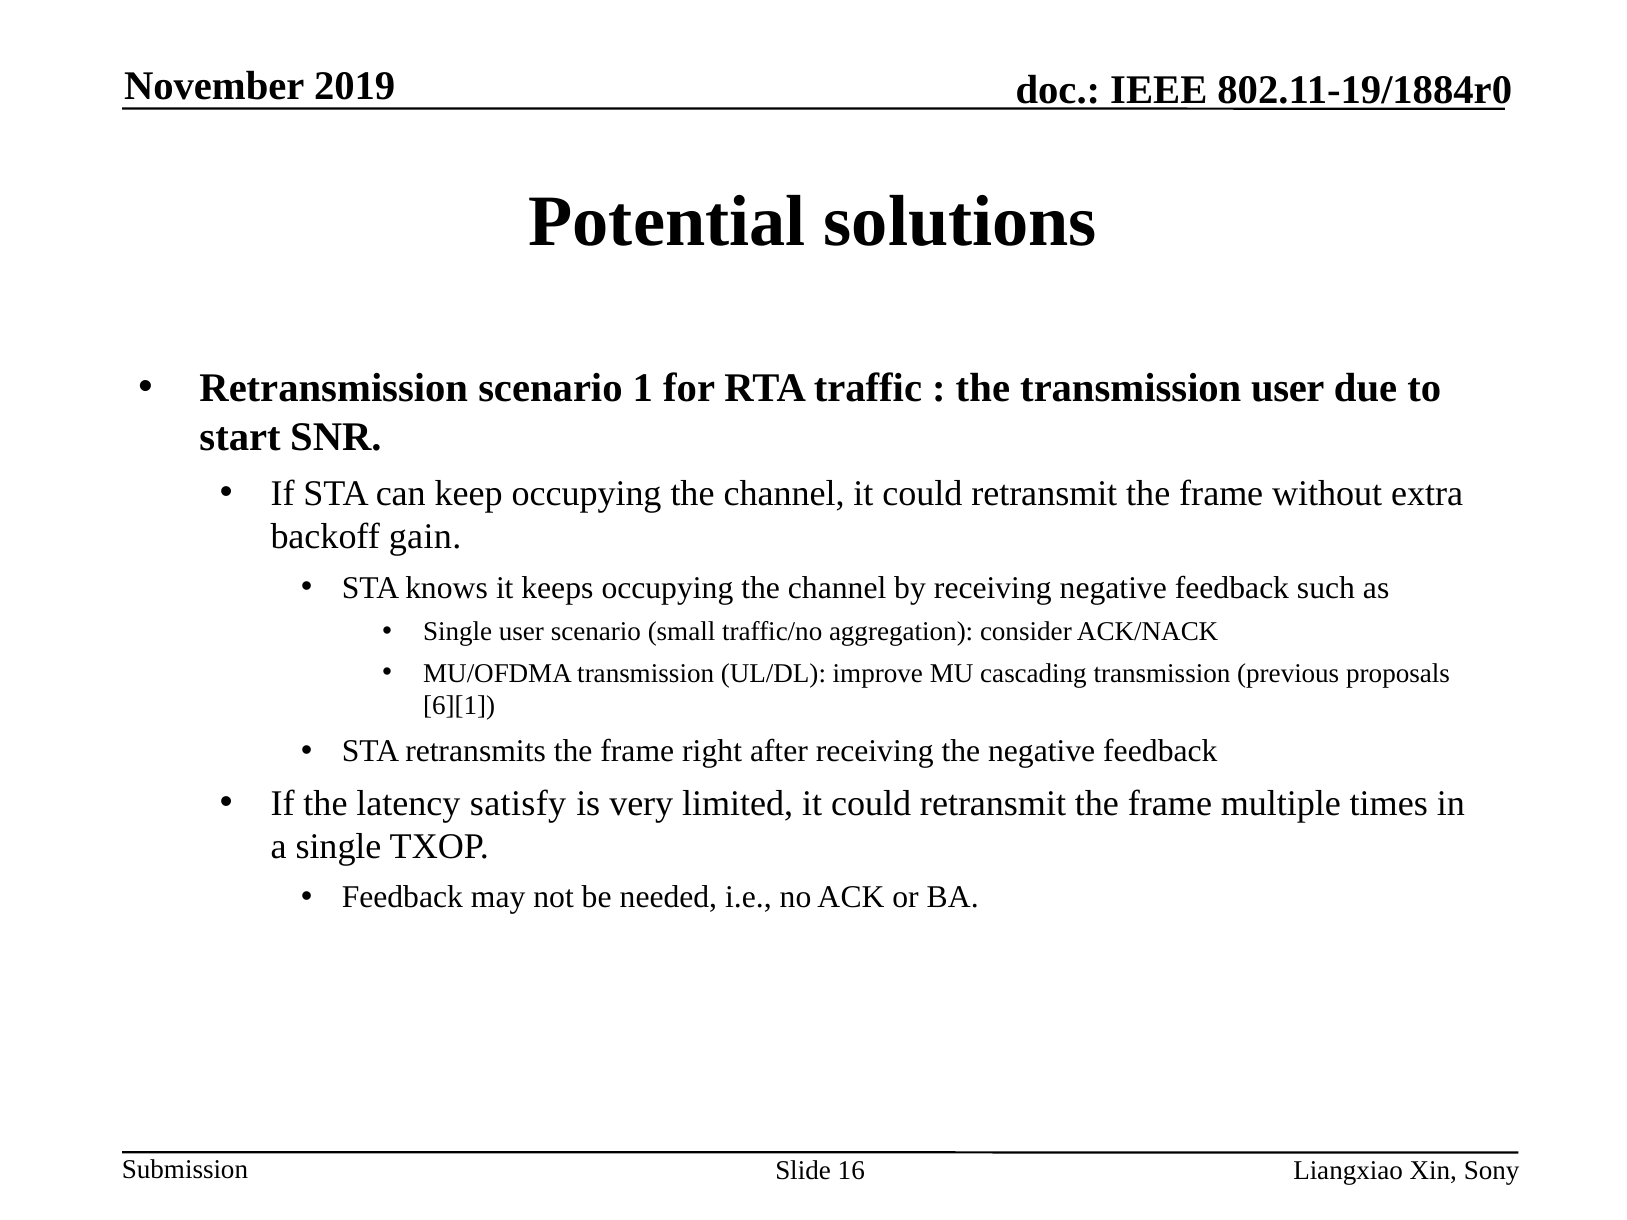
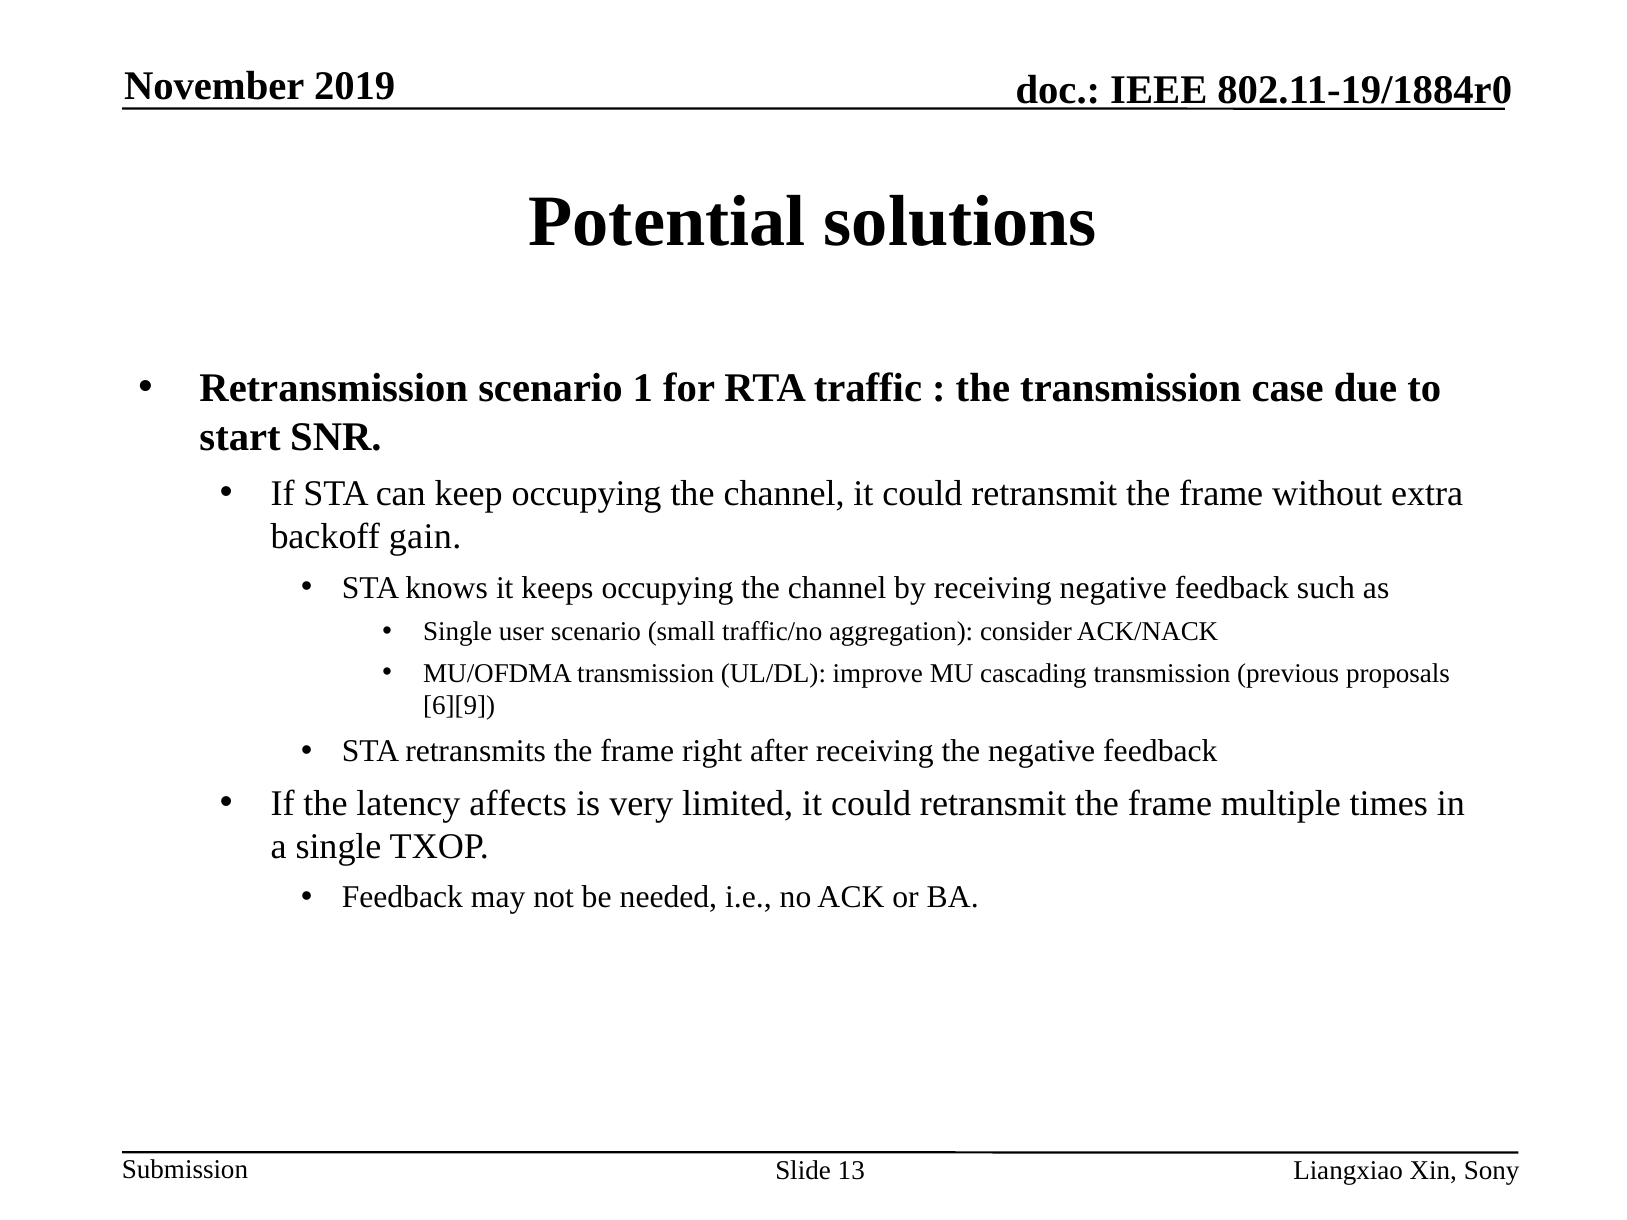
transmission user: user -> case (1288, 388)
6][1: 6][1 -> 6][9 (459, 706)
satisfy: satisfy -> affects (518, 804)
16: 16 -> 13 (851, 1170)
